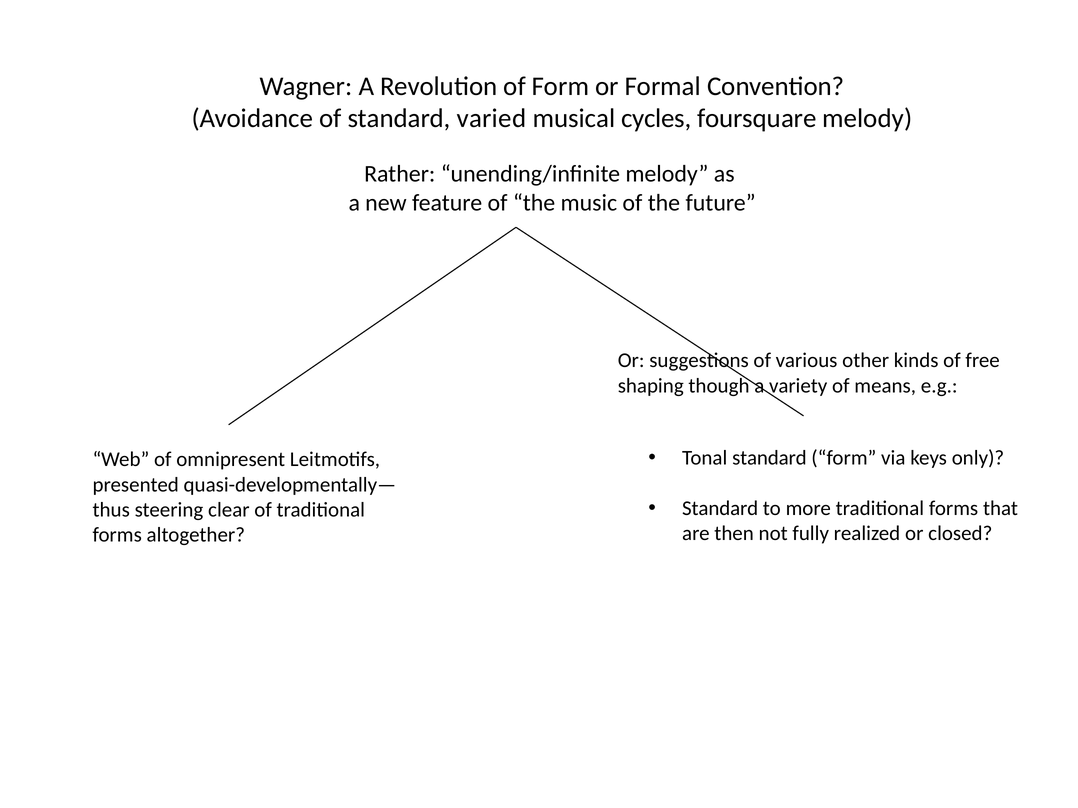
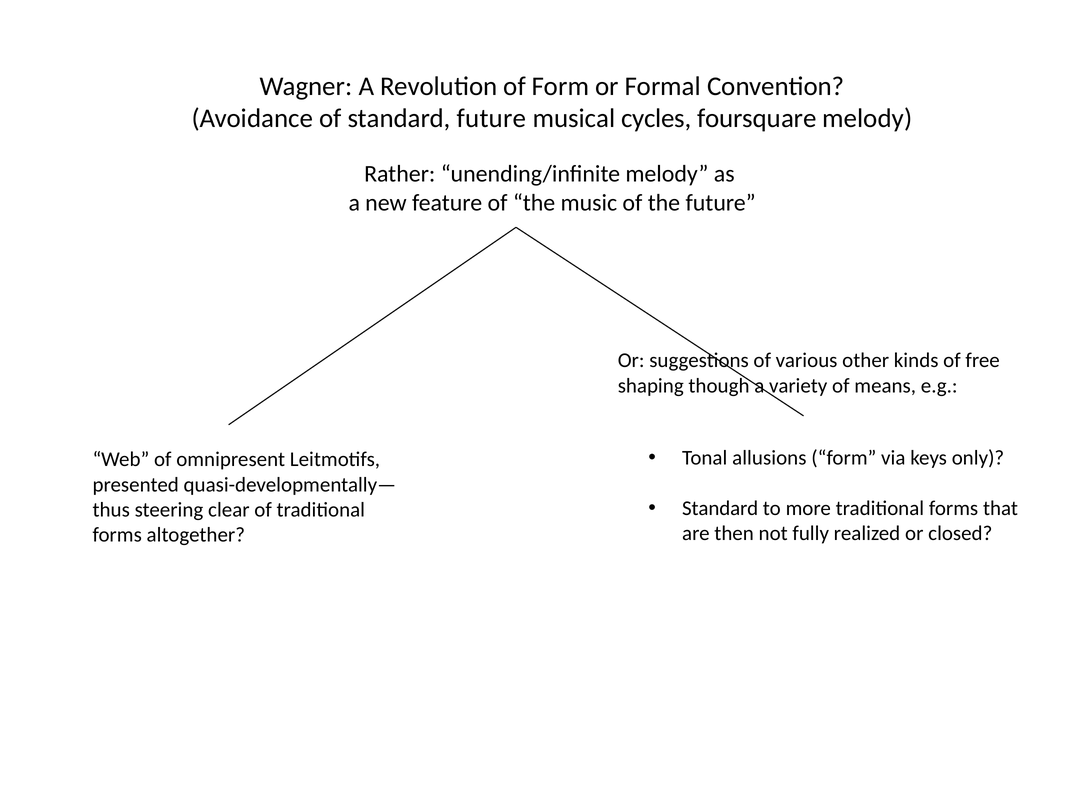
standard varied: varied -> future (491, 119)
Tonal standard: standard -> allusions (769, 458)
